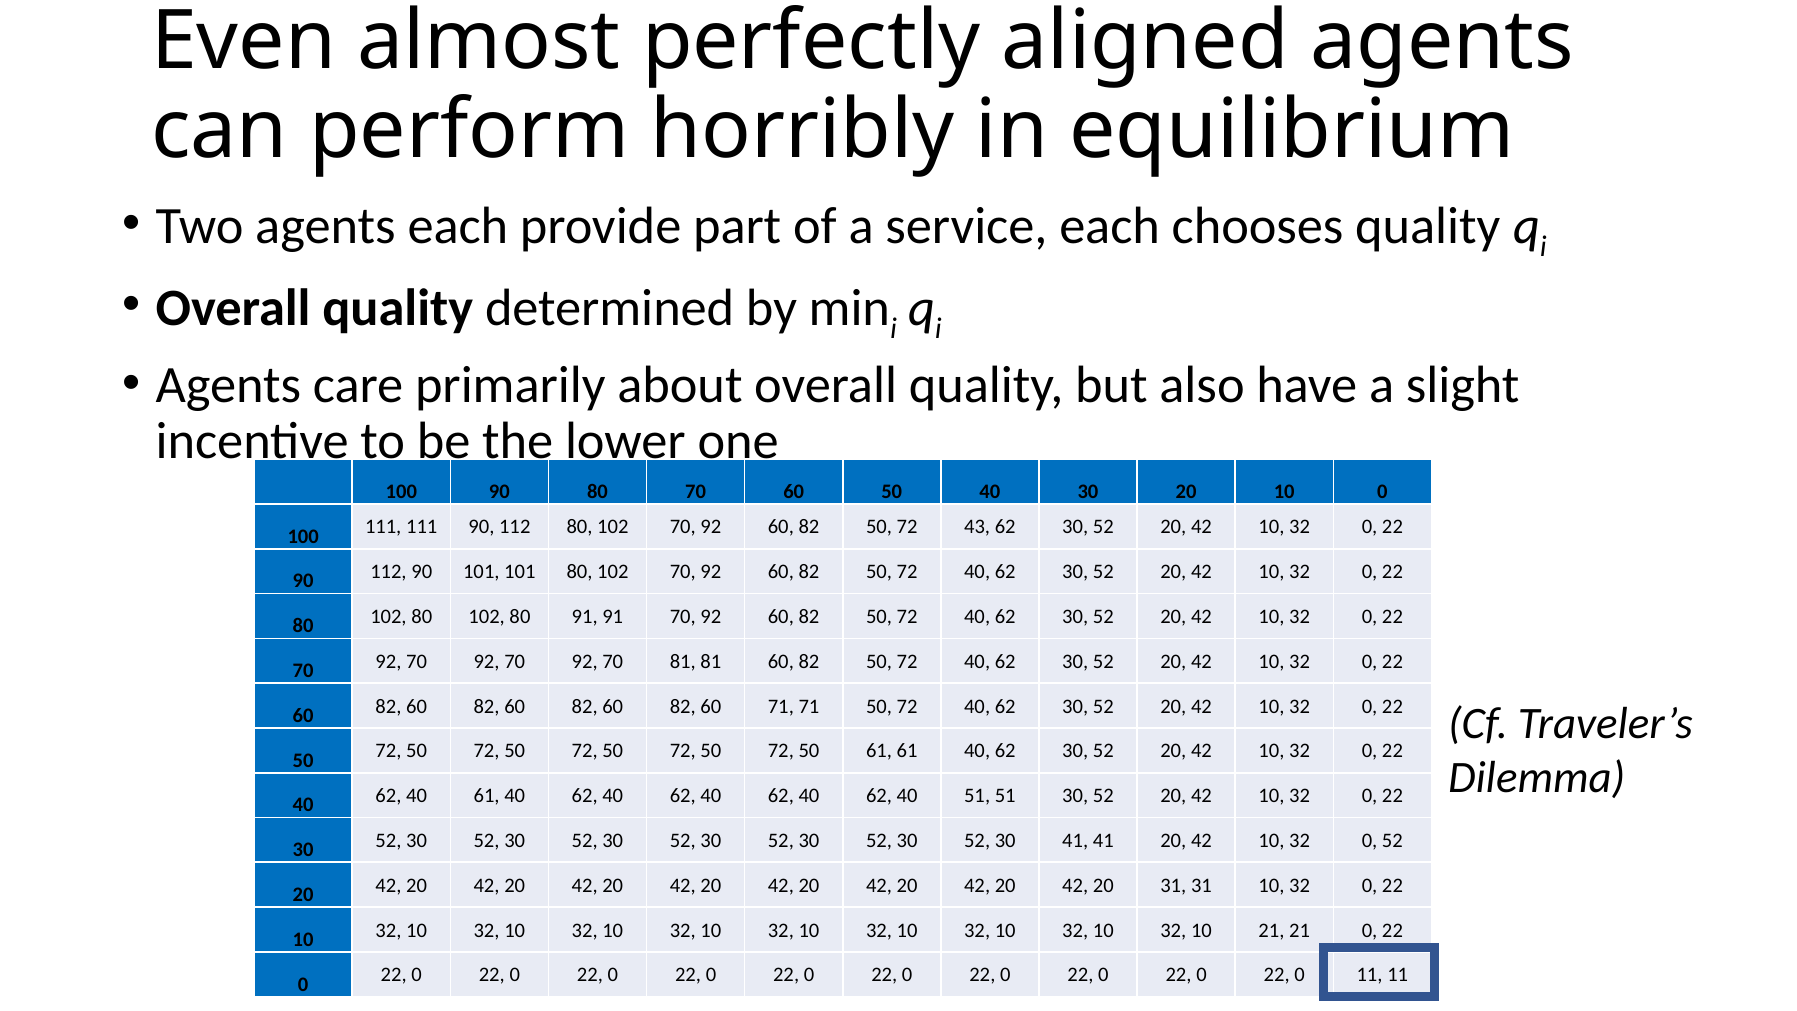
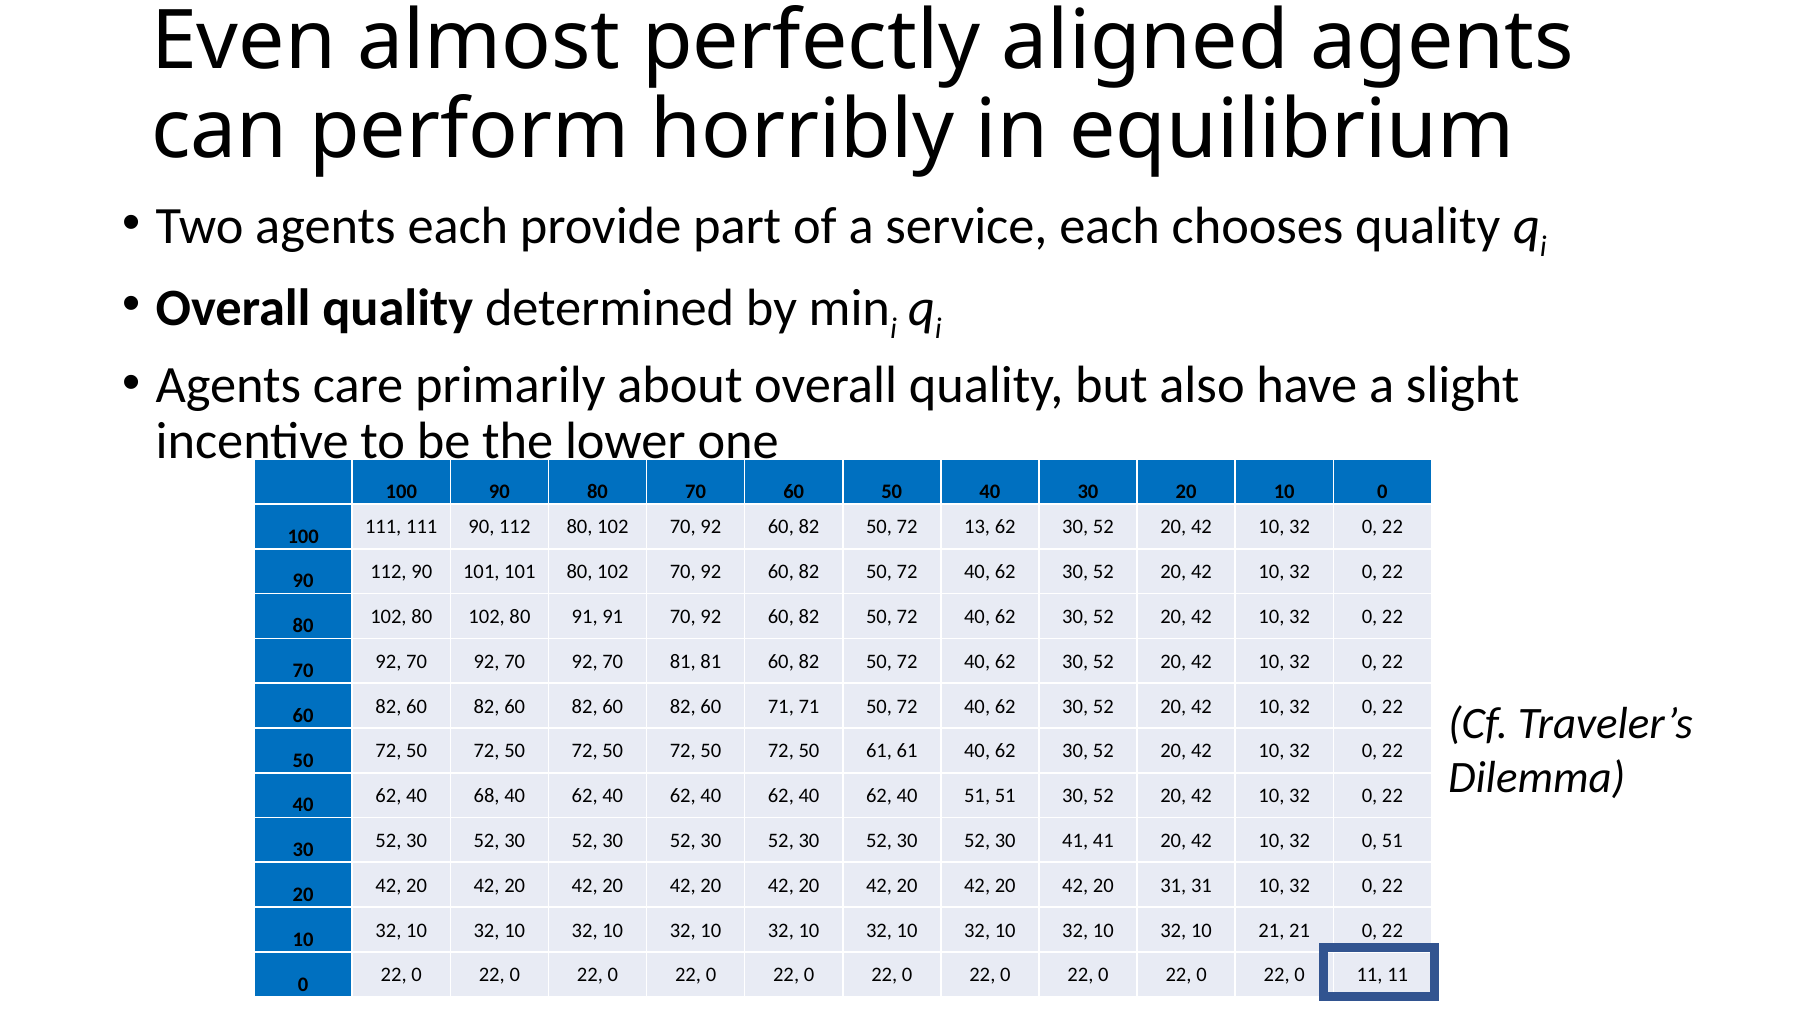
43: 43 -> 13 (977, 527)
40 61: 61 -> 68 (487, 796)
0 52: 52 -> 51 (1392, 841)
